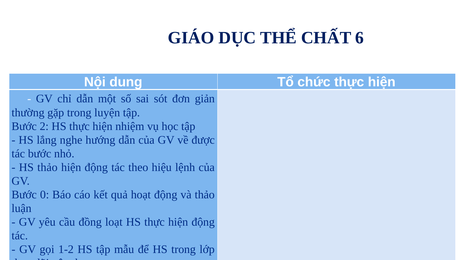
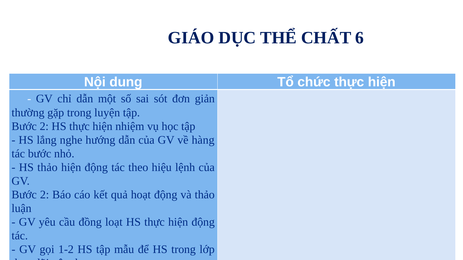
được: được -> hàng (203, 140)
0: 0 -> 2 (45, 195)
